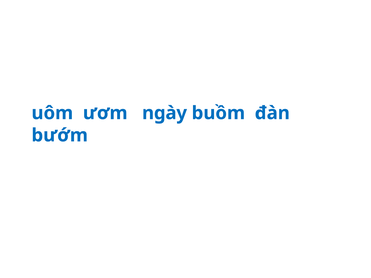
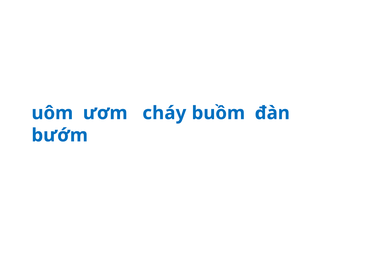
ngày: ngày -> cháy (164, 113)
